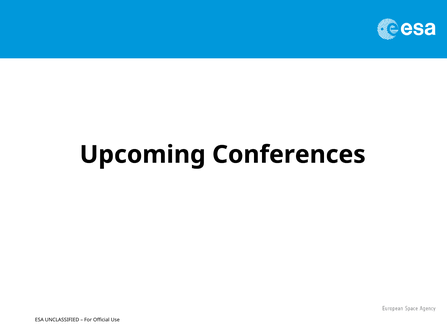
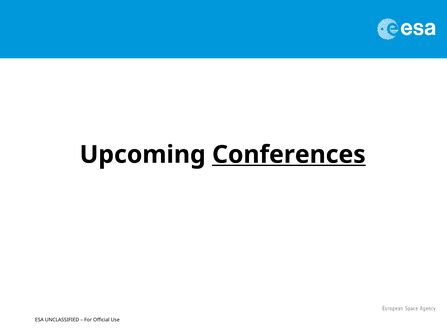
Conferences underline: none -> present (289, 155)
